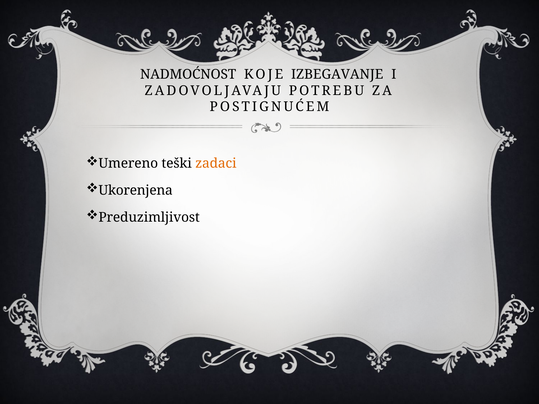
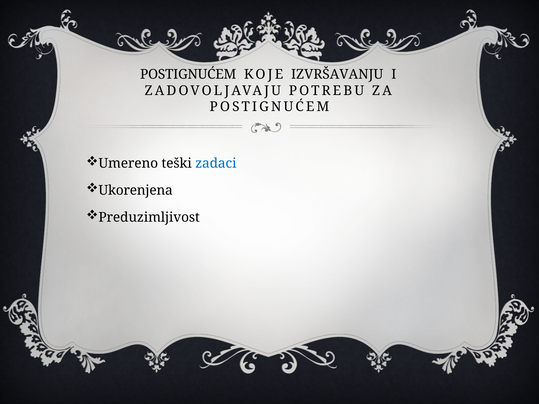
NADMOĆNOST: NADMOĆNOST -> POSTIGNUĆEM (188, 75)
IZBEGAVANJE: IZBEGAVANJE -> IZVRŠAVANJU (337, 75)
zadaci colour: orange -> blue (216, 164)
